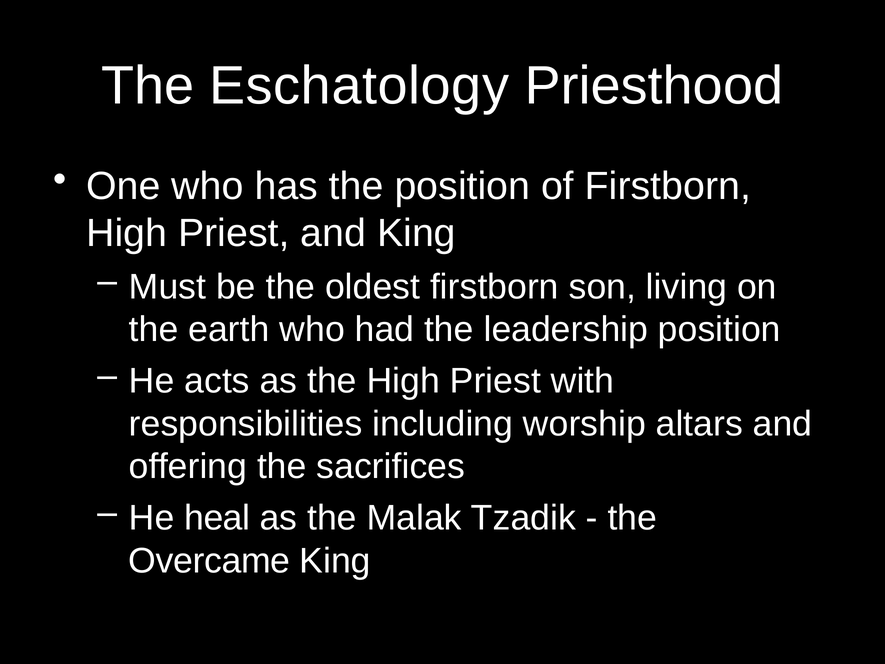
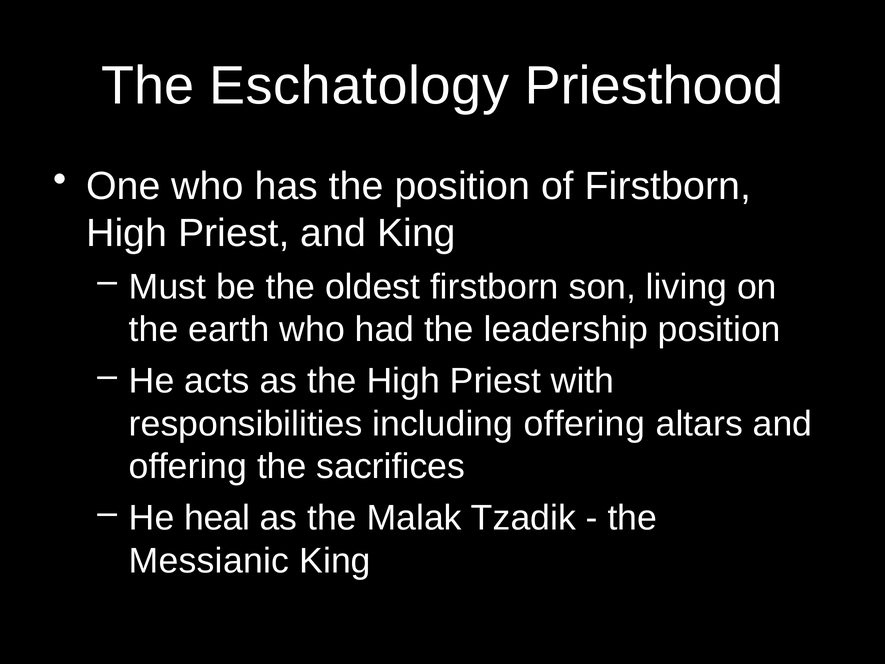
including worship: worship -> offering (584, 424)
Overcame: Overcame -> Messianic (209, 561)
